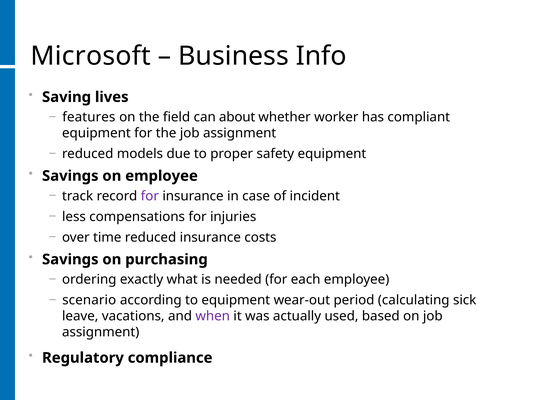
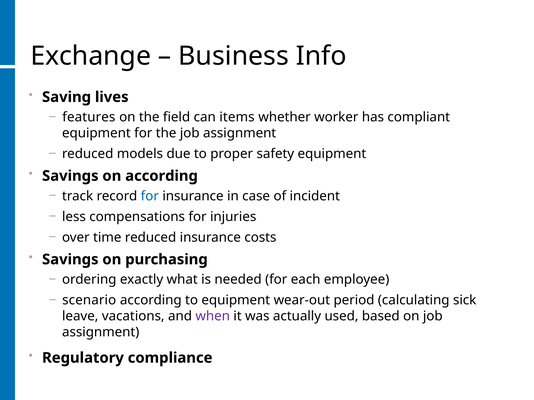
Microsoft: Microsoft -> Exchange (91, 56)
about: about -> items (237, 117)
on employee: employee -> according (162, 176)
for colour: purple -> blue (150, 196)
